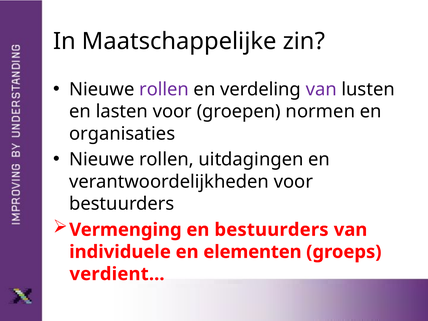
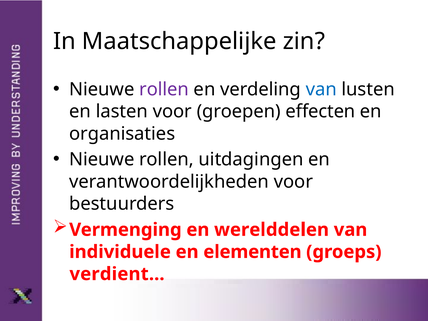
van colour: purple -> blue (321, 89)
normen: normen -> effecten (320, 112)
en bestuurders: bestuurders -> werelddelen (272, 230)
